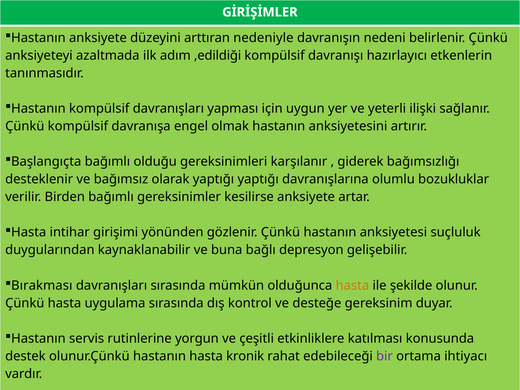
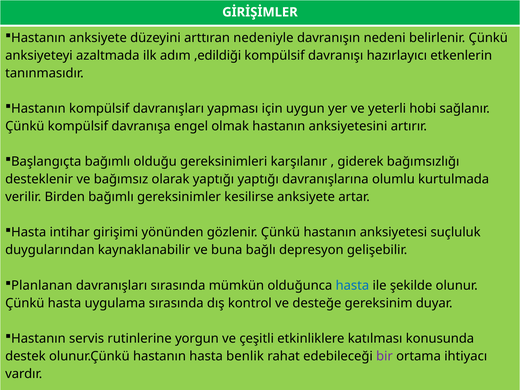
ilişki: ilişki -> hobi (423, 109)
bozukluklar: bozukluklar -> kurtulmada (454, 179)
Bırakması: Bırakması -> Planlanan (42, 285)
hasta colour: orange -> blue (352, 285)
kronik: kronik -> benlik (245, 356)
